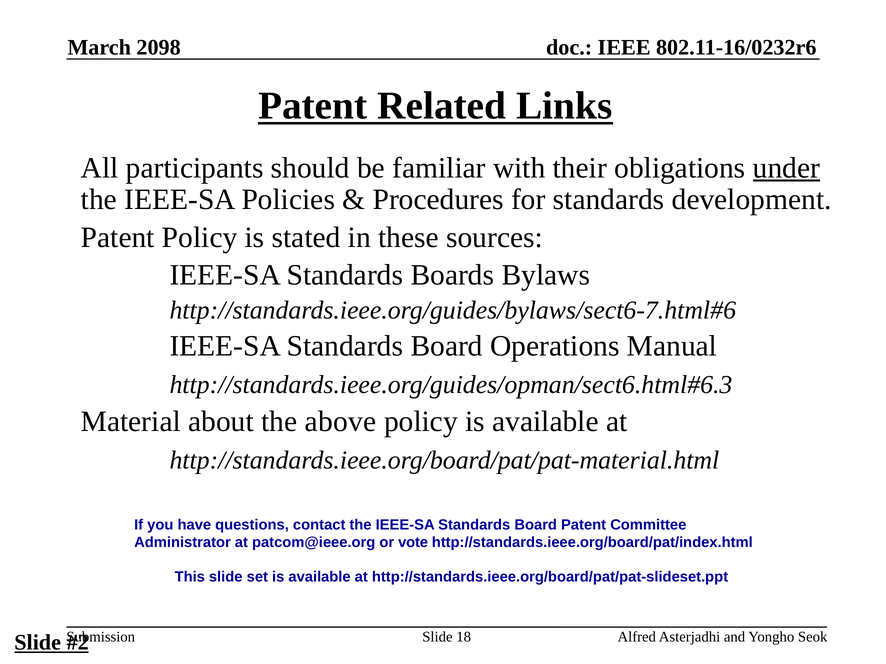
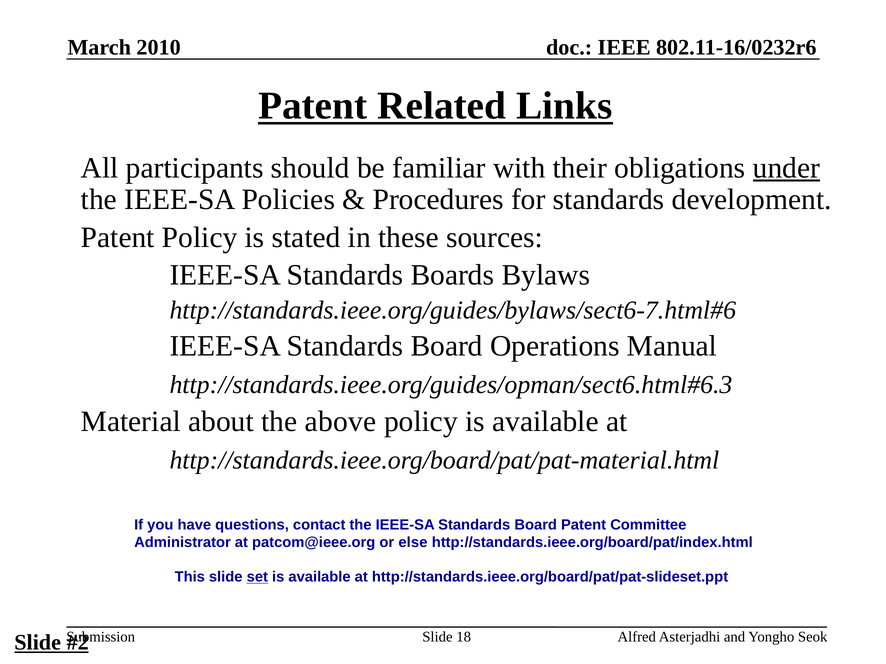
2098: 2098 -> 2010 (159, 47)
vote: vote -> else (413, 543)
set underline: none -> present (257, 577)
